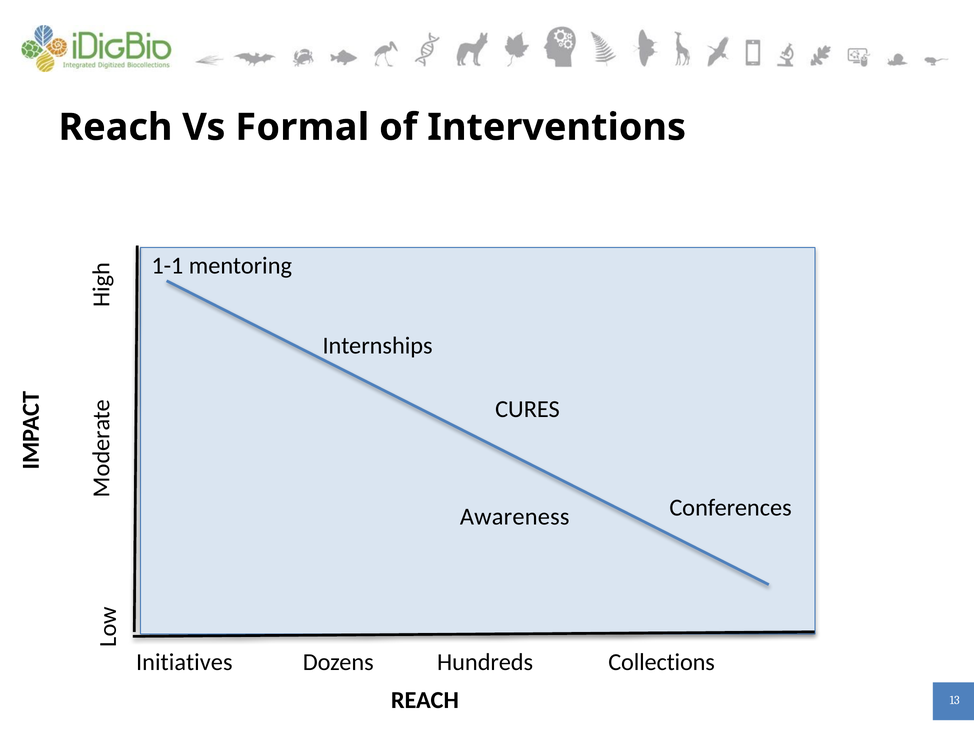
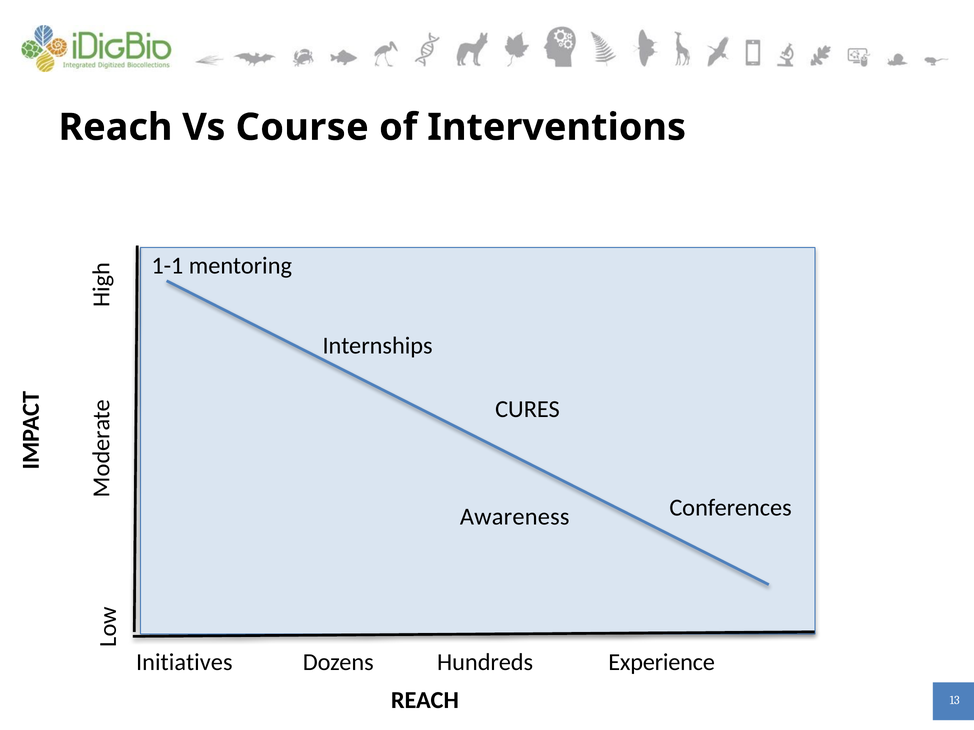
Formal: Formal -> Course (302, 127)
Collections: Collections -> Experience (662, 663)
